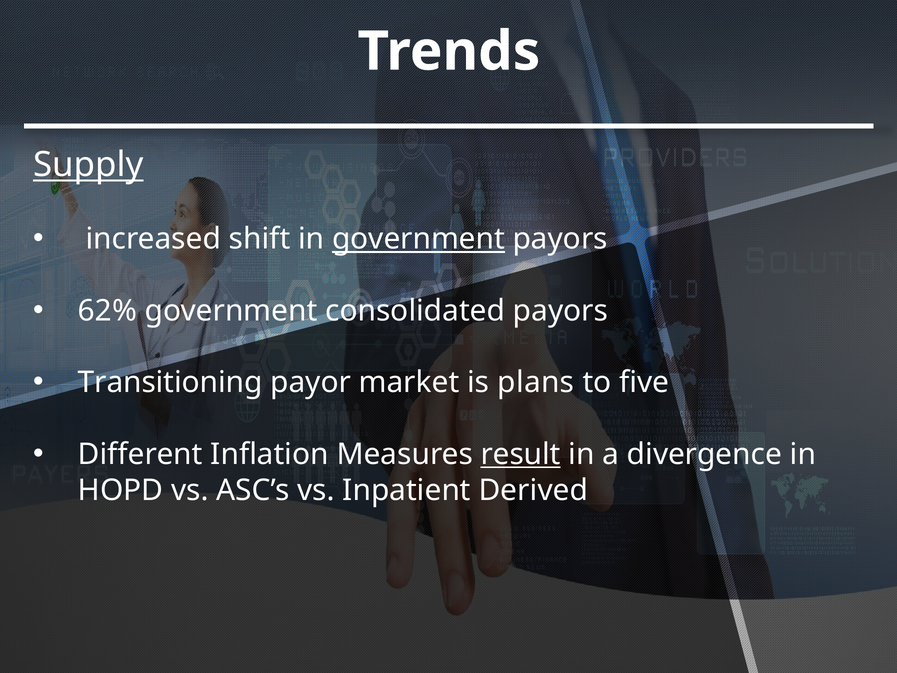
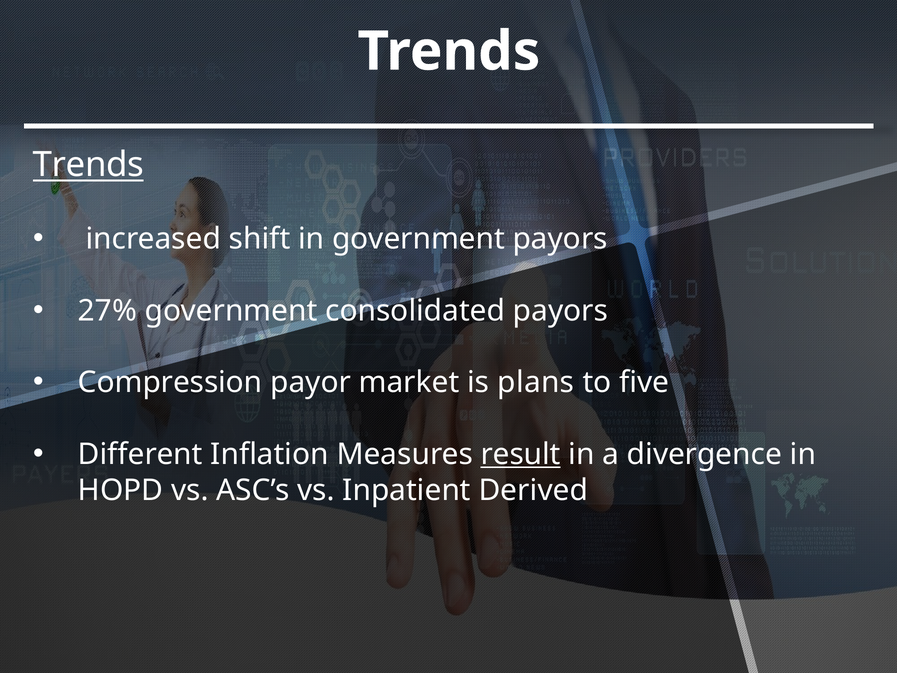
Supply: Supply -> Trends (88, 165)
government underline: present -> none (419, 239)
62%: 62% -> 27% (107, 311)
Transitioning: Transitioning -> Compression (170, 382)
